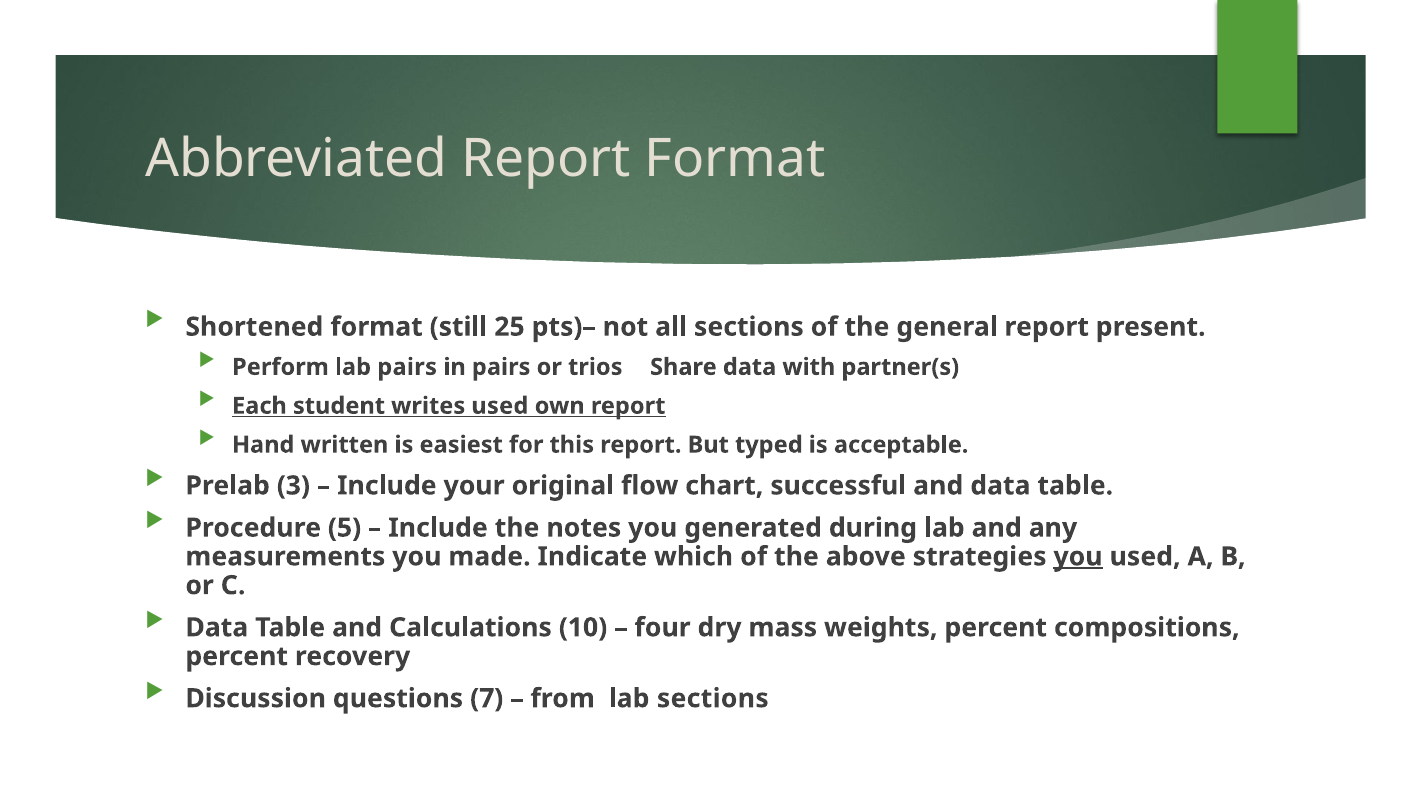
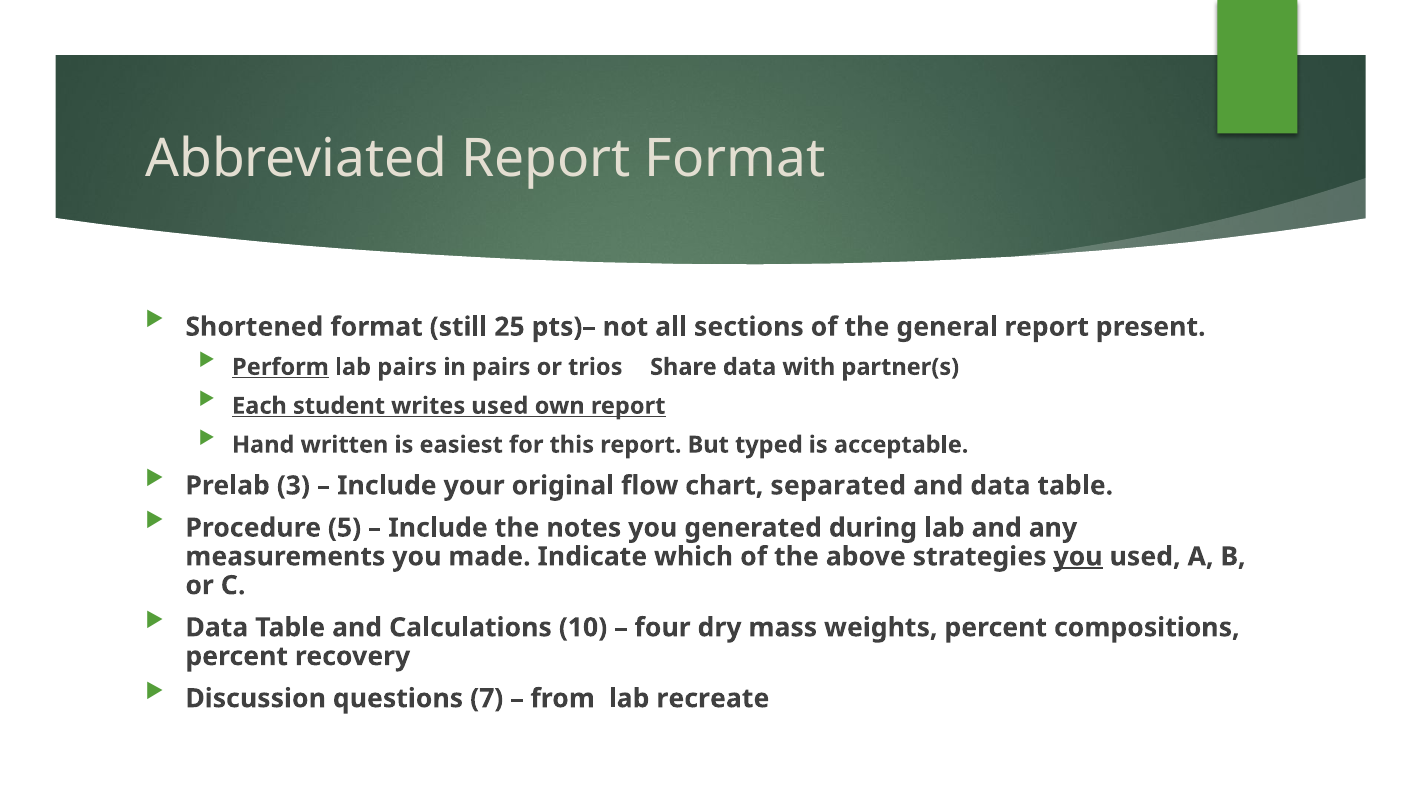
Perform underline: none -> present (280, 367)
successful: successful -> separated (838, 486)
lab sections: sections -> recreate (713, 698)
